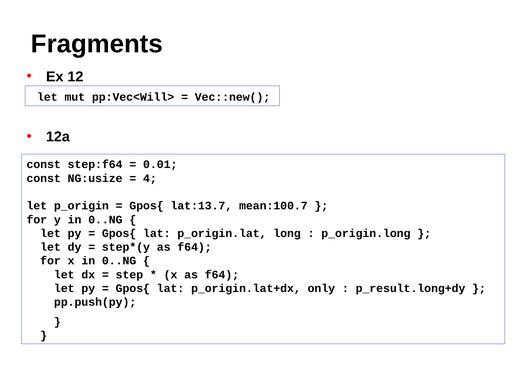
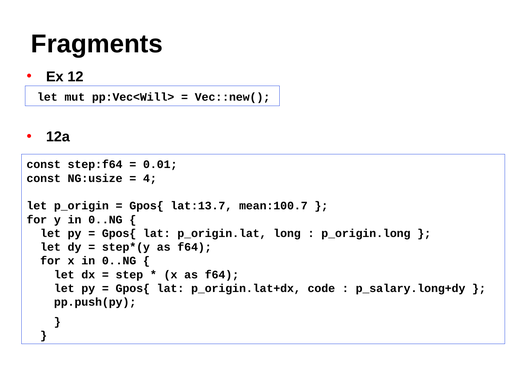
only: only -> code (321, 288)
p_result.long+dy: p_result.long+dy -> p_salary.long+dy (411, 288)
